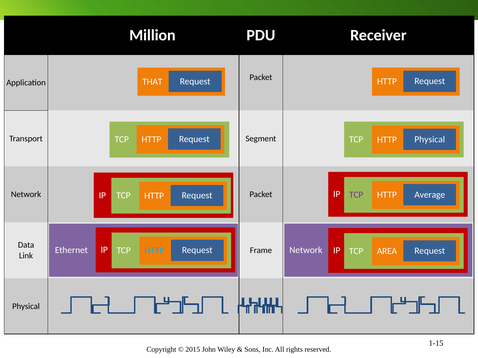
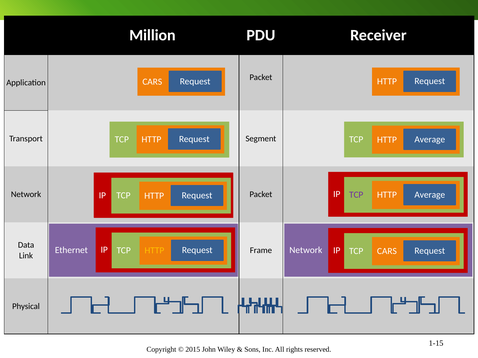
THAT: THAT -> CARS (152, 82)
Physical: Physical -> Average (430, 140)
HTTP colour: light blue -> yellow (154, 251)
TCP AREA: AREA -> CARS (387, 251)
